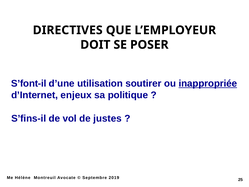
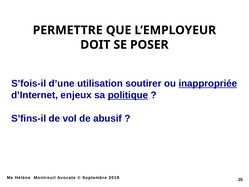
DIRECTIVES: DIRECTIVES -> PERMETTRE (68, 30)
S’font-il: S’font-il -> S’fois-il (29, 83)
politique underline: none -> present (128, 95)
justes: justes -> abusif (108, 118)
